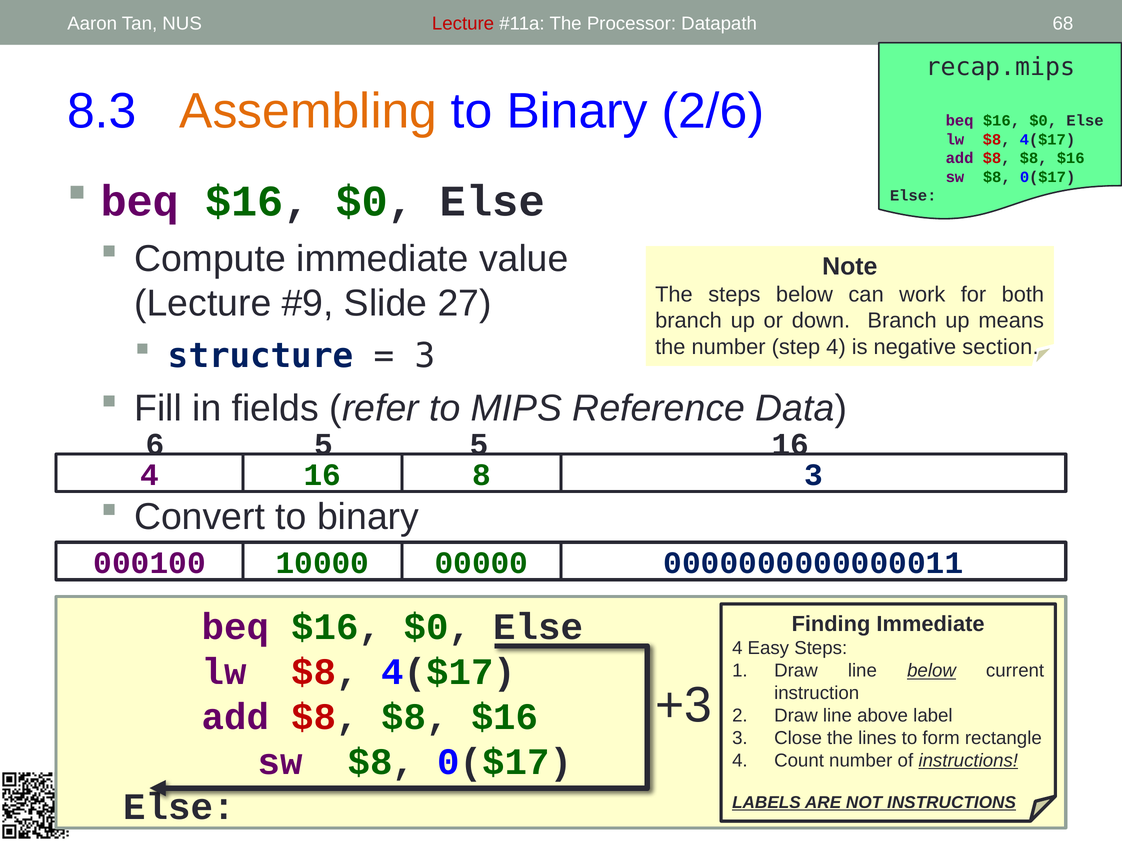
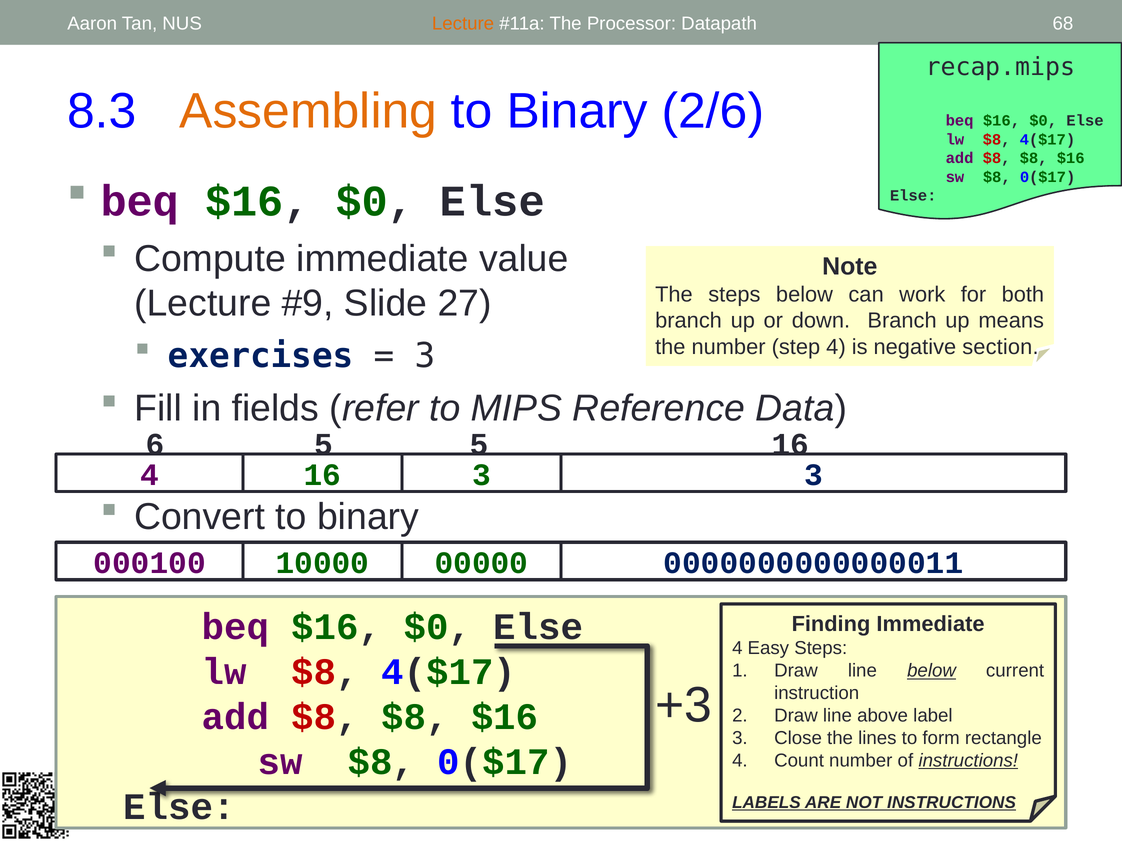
Lecture colour: red -> orange (463, 24)
structure: structure -> exercises (261, 356)
16 8: 8 -> 3 (481, 475)
